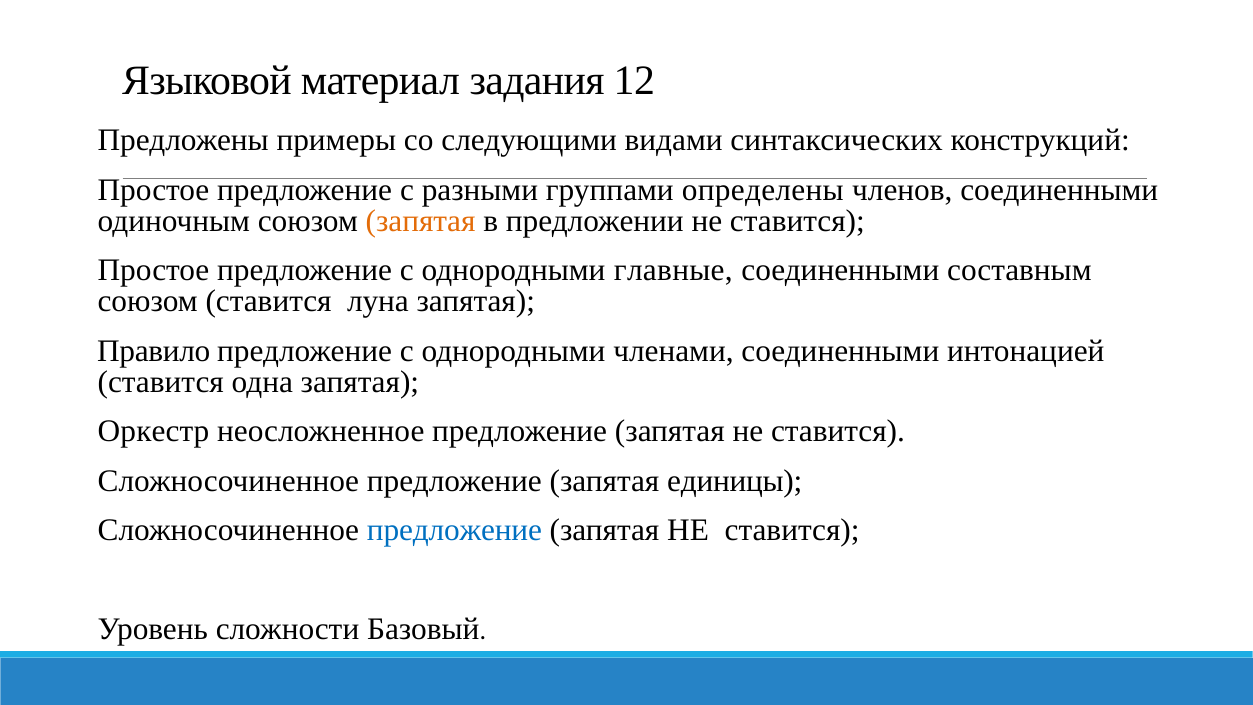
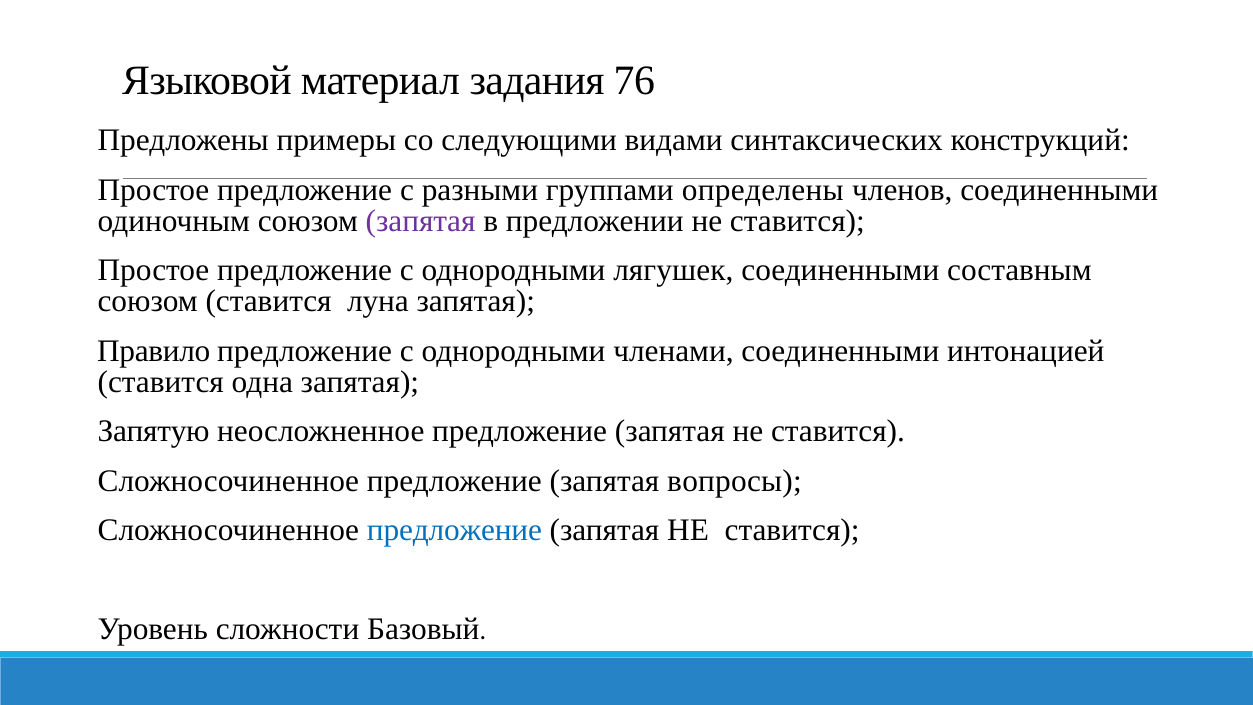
12: 12 -> 76 (634, 80)
запятая colour: orange -> purple (421, 221)
главные: главные -> лягушек (673, 270)
Оркестр: Оркестр -> Запятую (154, 431)
единицы: единицы -> вопросы (735, 481)
